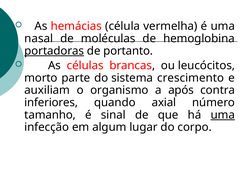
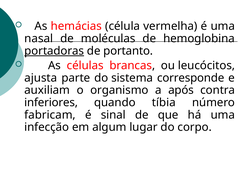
morto: morto -> ajusta (41, 78)
crescimento: crescimento -> corresponde (191, 78)
axial: axial -> tíbia (164, 103)
tamanho: tamanho -> fabricam (50, 115)
uma underline: present -> none (223, 115)
